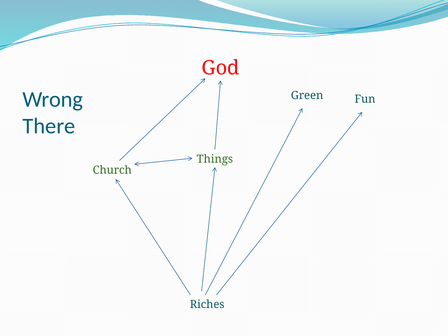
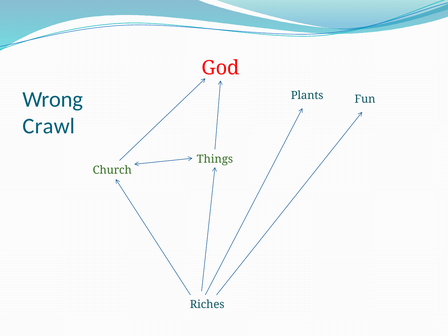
Green: Green -> Plants (307, 96)
There: There -> Crawl (49, 126)
